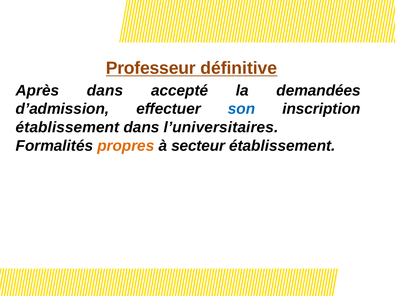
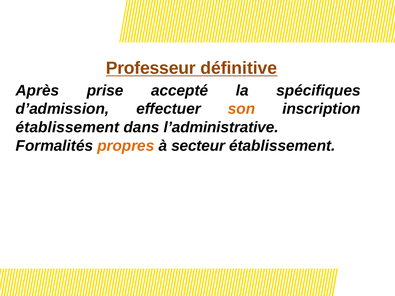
Après dans: dans -> prise (105, 90)
demandées: demandées -> spécifiques (319, 90)
son colour: blue -> orange (242, 109)
l’universitaires: l’universitaires -> l’administrative (221, 127)
